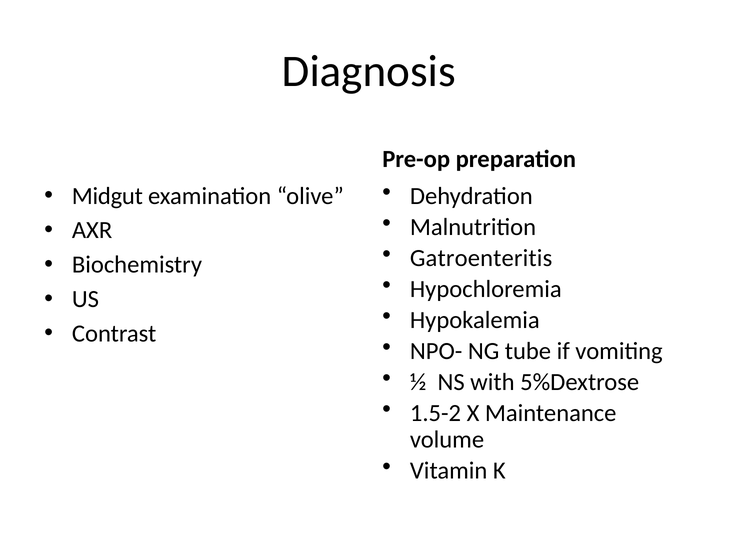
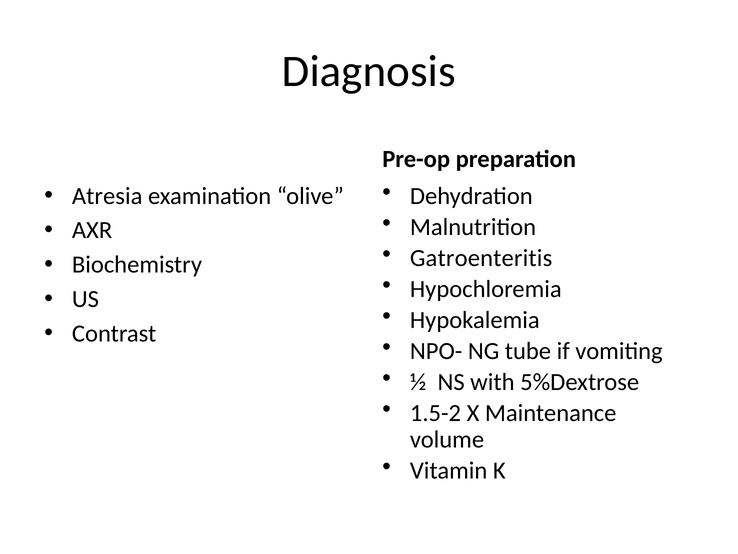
Midgut: Midgut -> Atresia (107, 196)
